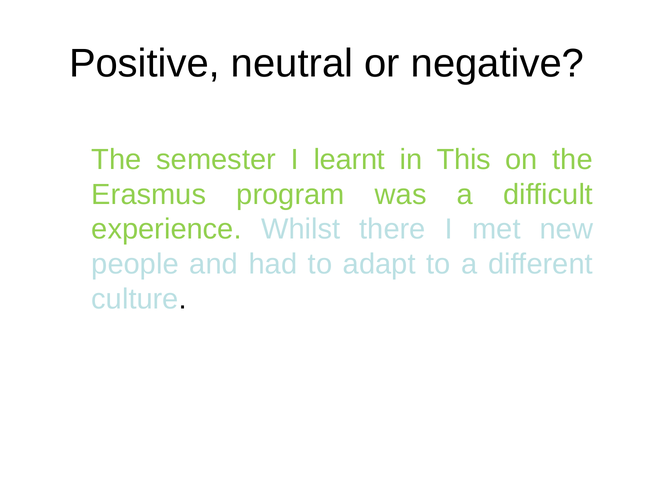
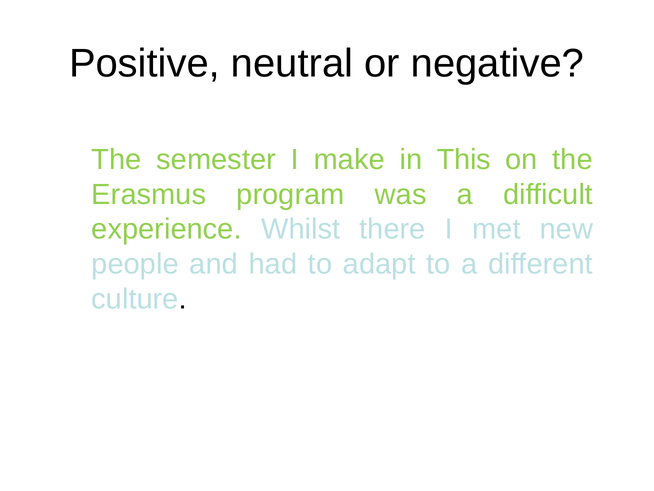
learnt: learnt -> make (349, 159)
